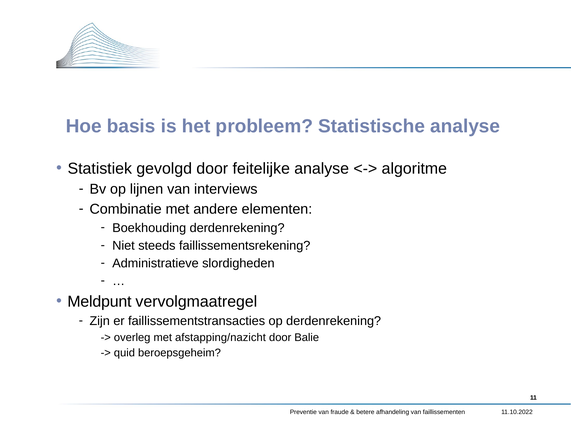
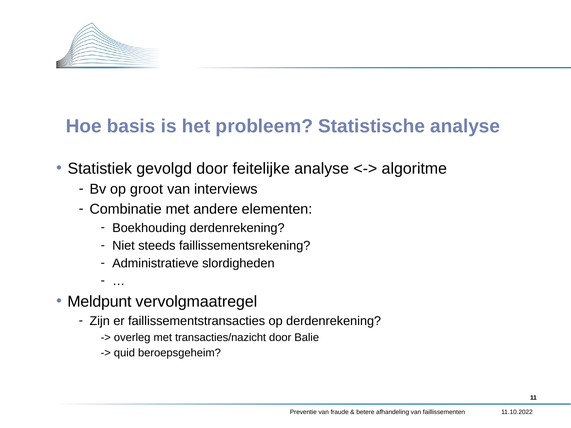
lijnen: lijnen -> groot (146, 189)
afstapping/nazicht: afstapping/nazicht -> transacties/nazicht (221, 338)
